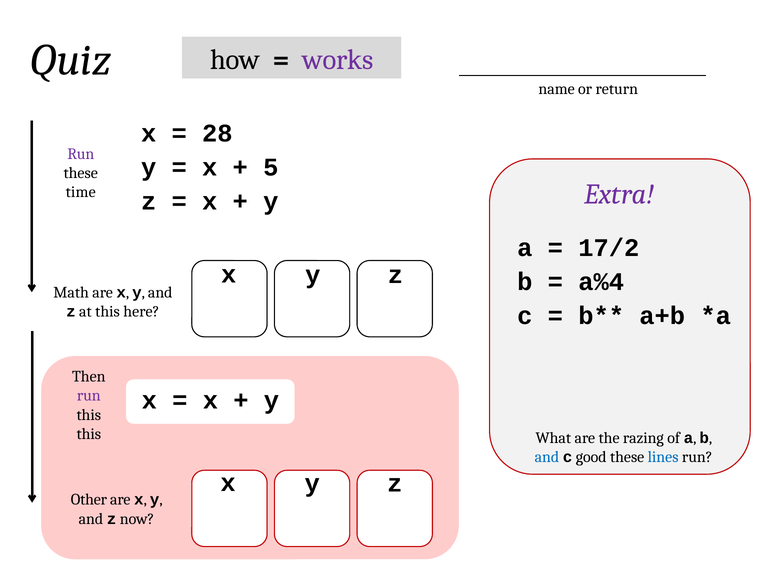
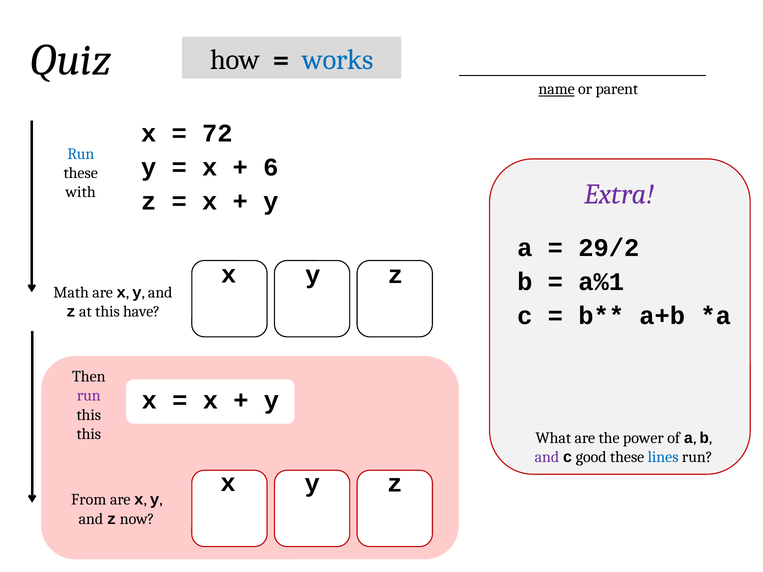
works colour: purple -> blue (338, 60)
name underline: none -> present (557, 89)
return: return -> parent (617, 89)
28: 28 -> 72 (217, 133)
Run colour: purple -> blue (81, 154)
5: 5 -> 6 (271, 167)
time: time -> with (81, 192)
17/2: 17/2 -> 29/2 (609, 248)
a%4: a%4 -> a%1 (601, 282)
here: here -> have (141, 311)
razing: razing -> power (643, 438)
and colour: blue -> purple (547, 457)
Other: Other -> From (89, 500)
